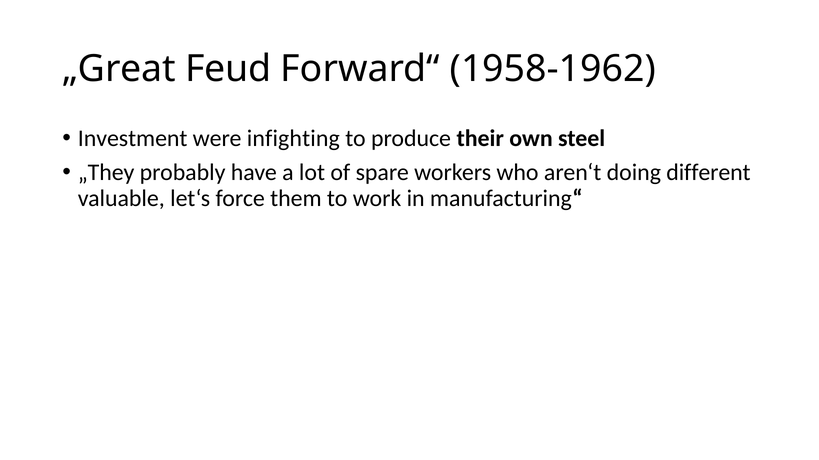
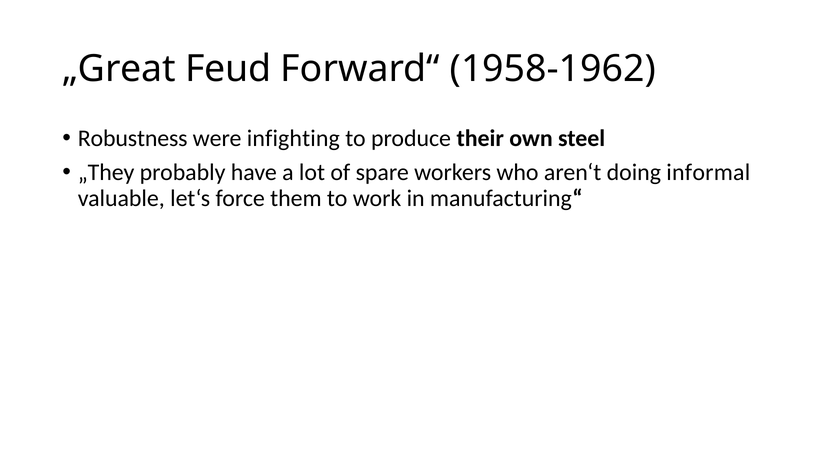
Investment: Investment -> Robustness (133, 138)
different: different -> informal (708, 173)
